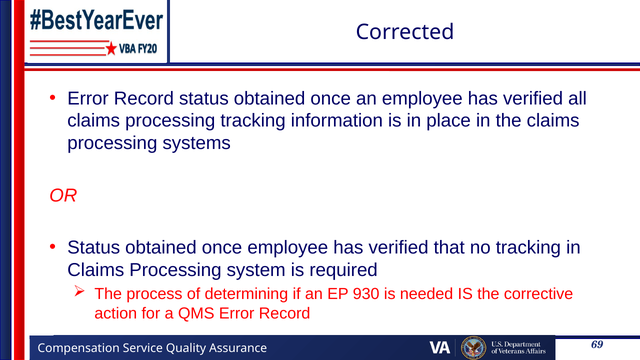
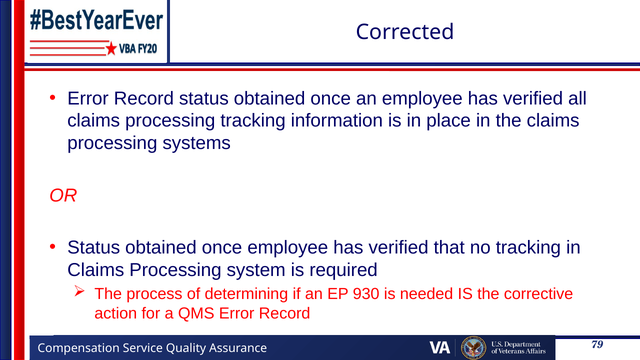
69: 69 -> 79 (597, 345)
